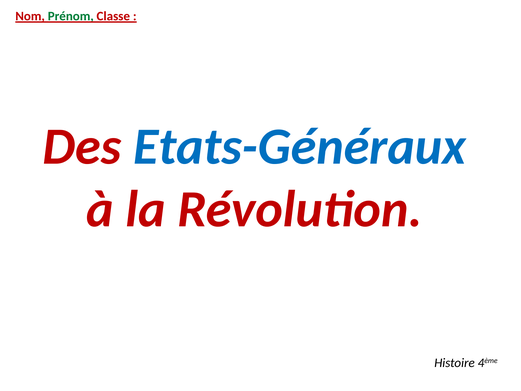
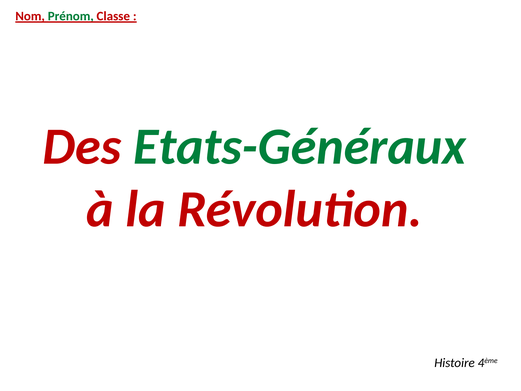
Etats-Généraux colour: blue -> green (300, 147)
